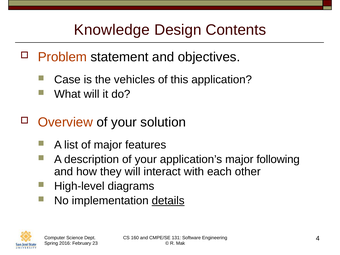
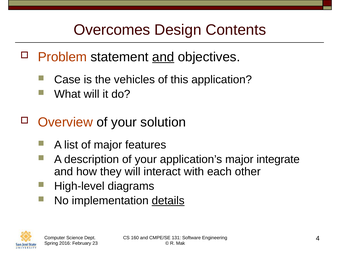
Knowledge: Knowledge -> Overcomes (112, 30)
and underline: none -> present (163, 57)
following: following -> integrate (278, 159)
